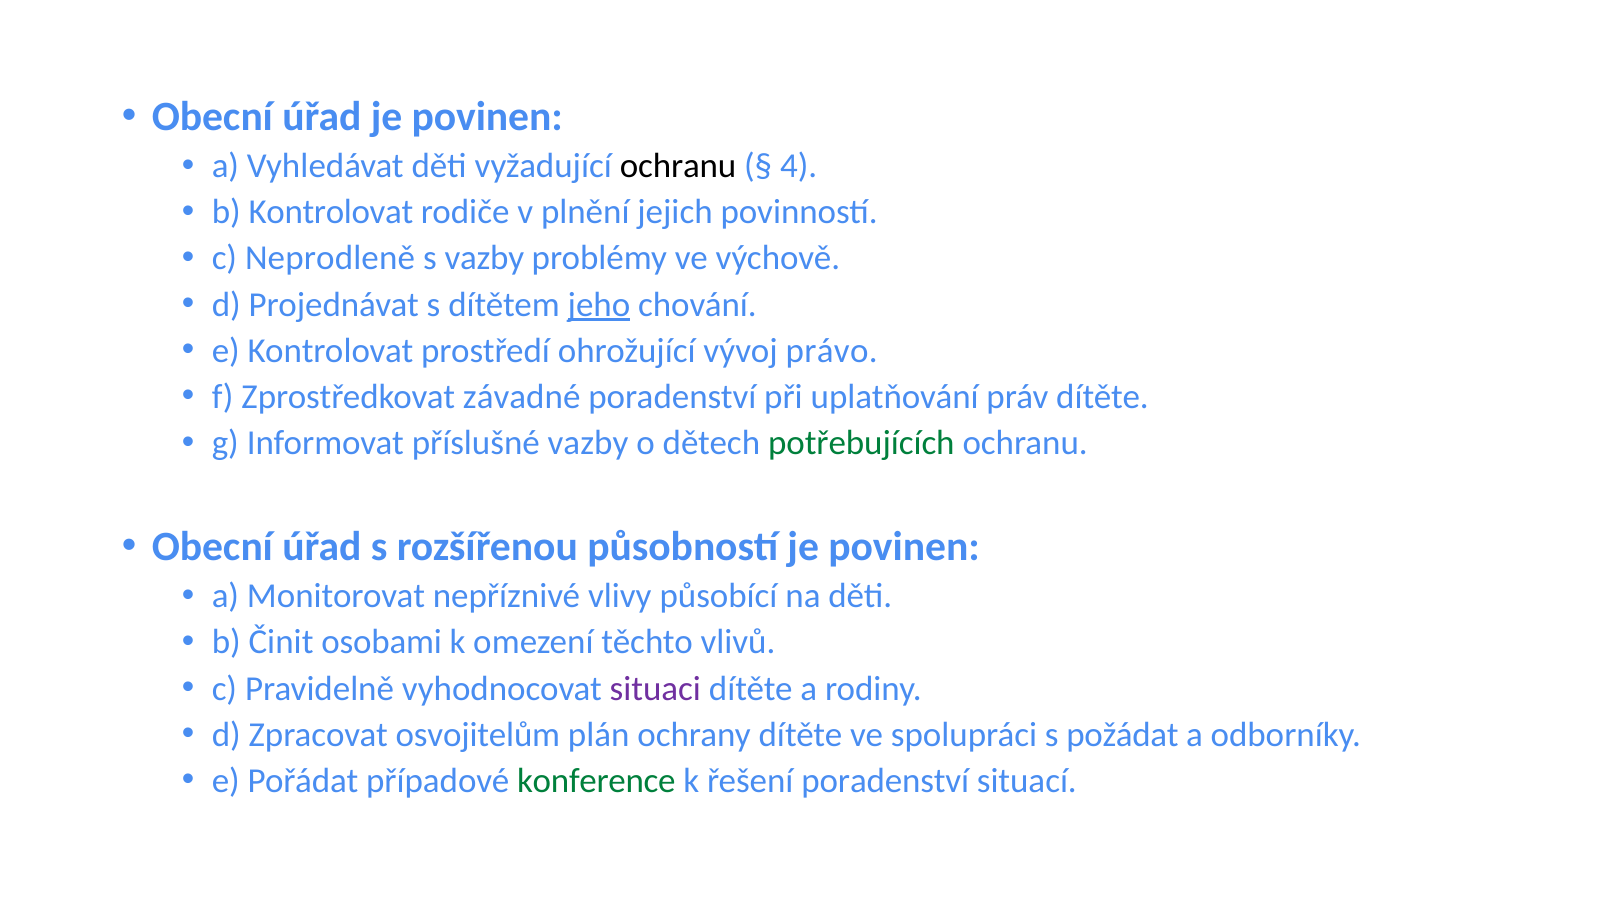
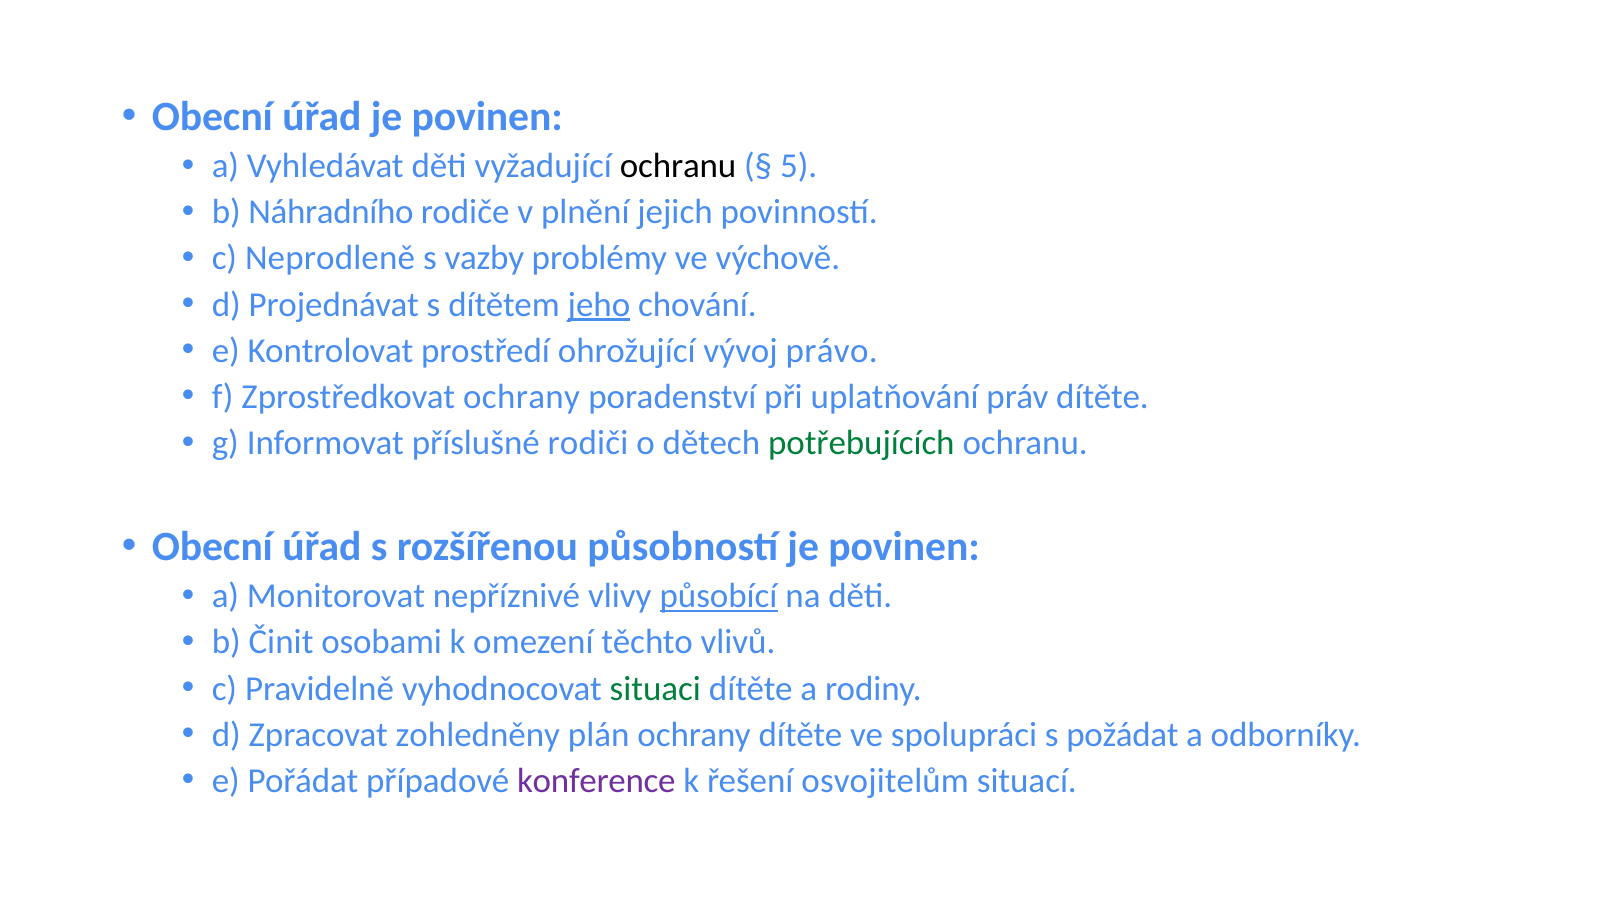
4: 4 -> 5 (799, 166)
b Kontrolovat: Kontrolovat -> Náhradního (331, 212)
Zprostředkovat závadné: závadné -> ochrany (522, 397)
příslušné vazby: vazby -> rodiči (588, 443)
působící underline: none -> present (719, 597)
situaci colour: purple -> green (655, 689)
osvojitelům: osvojitelům -> zohledněny (478, 735)
konference colour: green -> purple (596, 781)
řešení poradenství: poradenství -> osvojitelům (885, 781)
